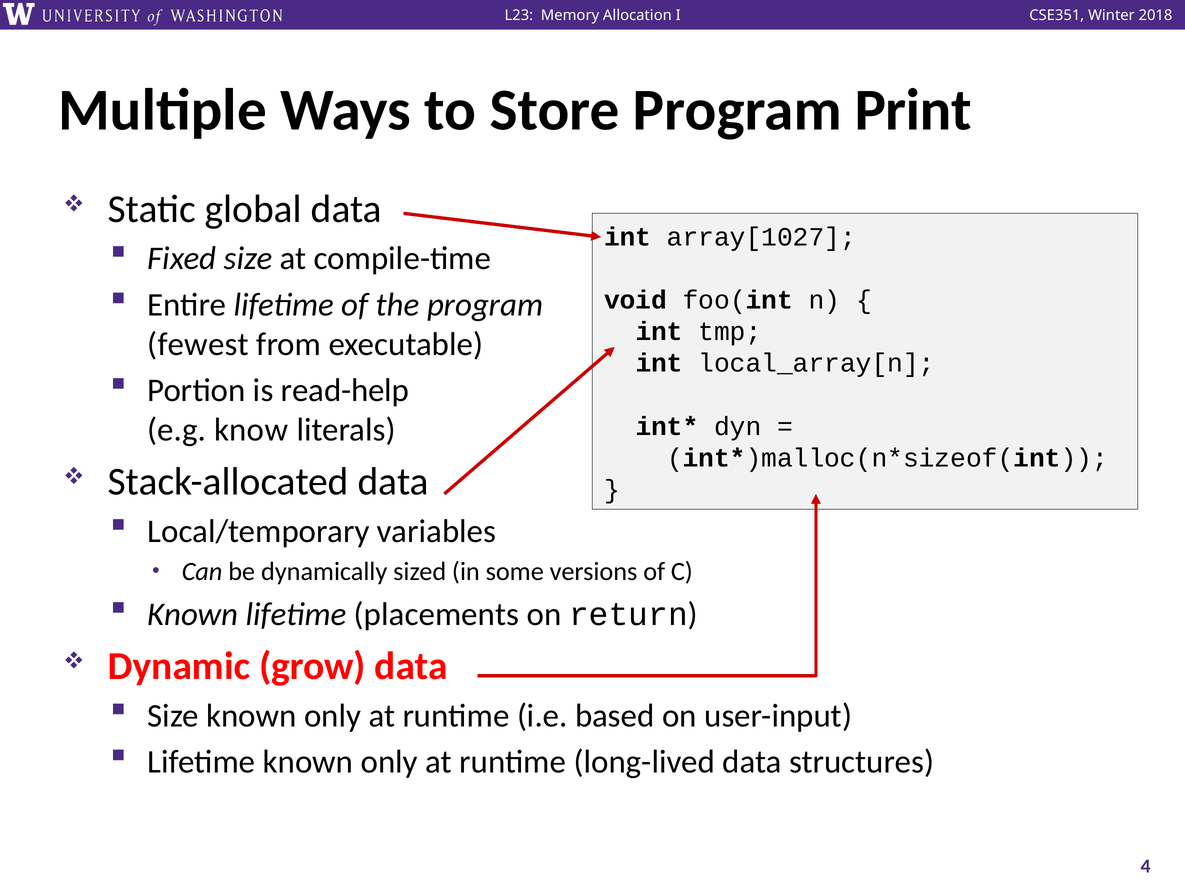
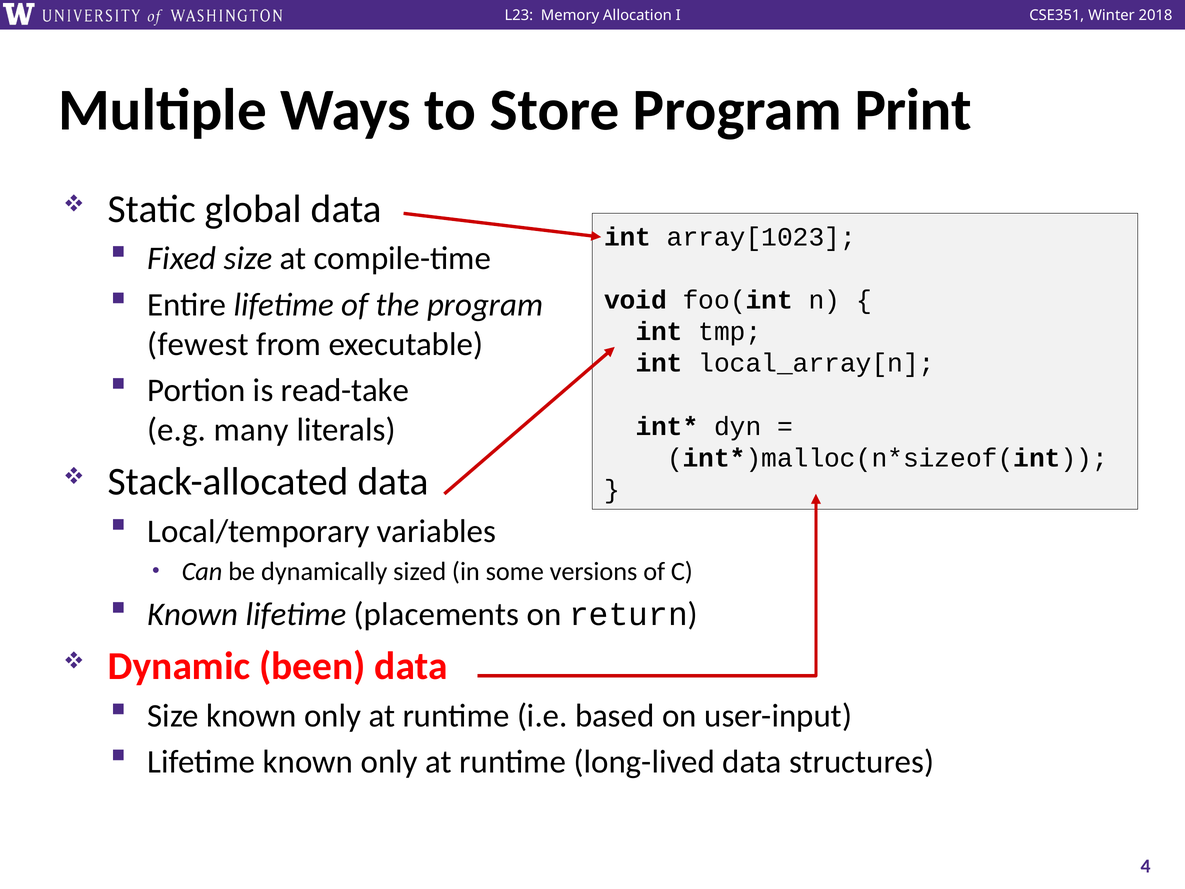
array[1027: array[1027 -> array[1023 (761, 237)
read-help: read-help -> read-take (345, 390)
know: know -> many (251, 430)
grow: grow -> been (312, 666)
